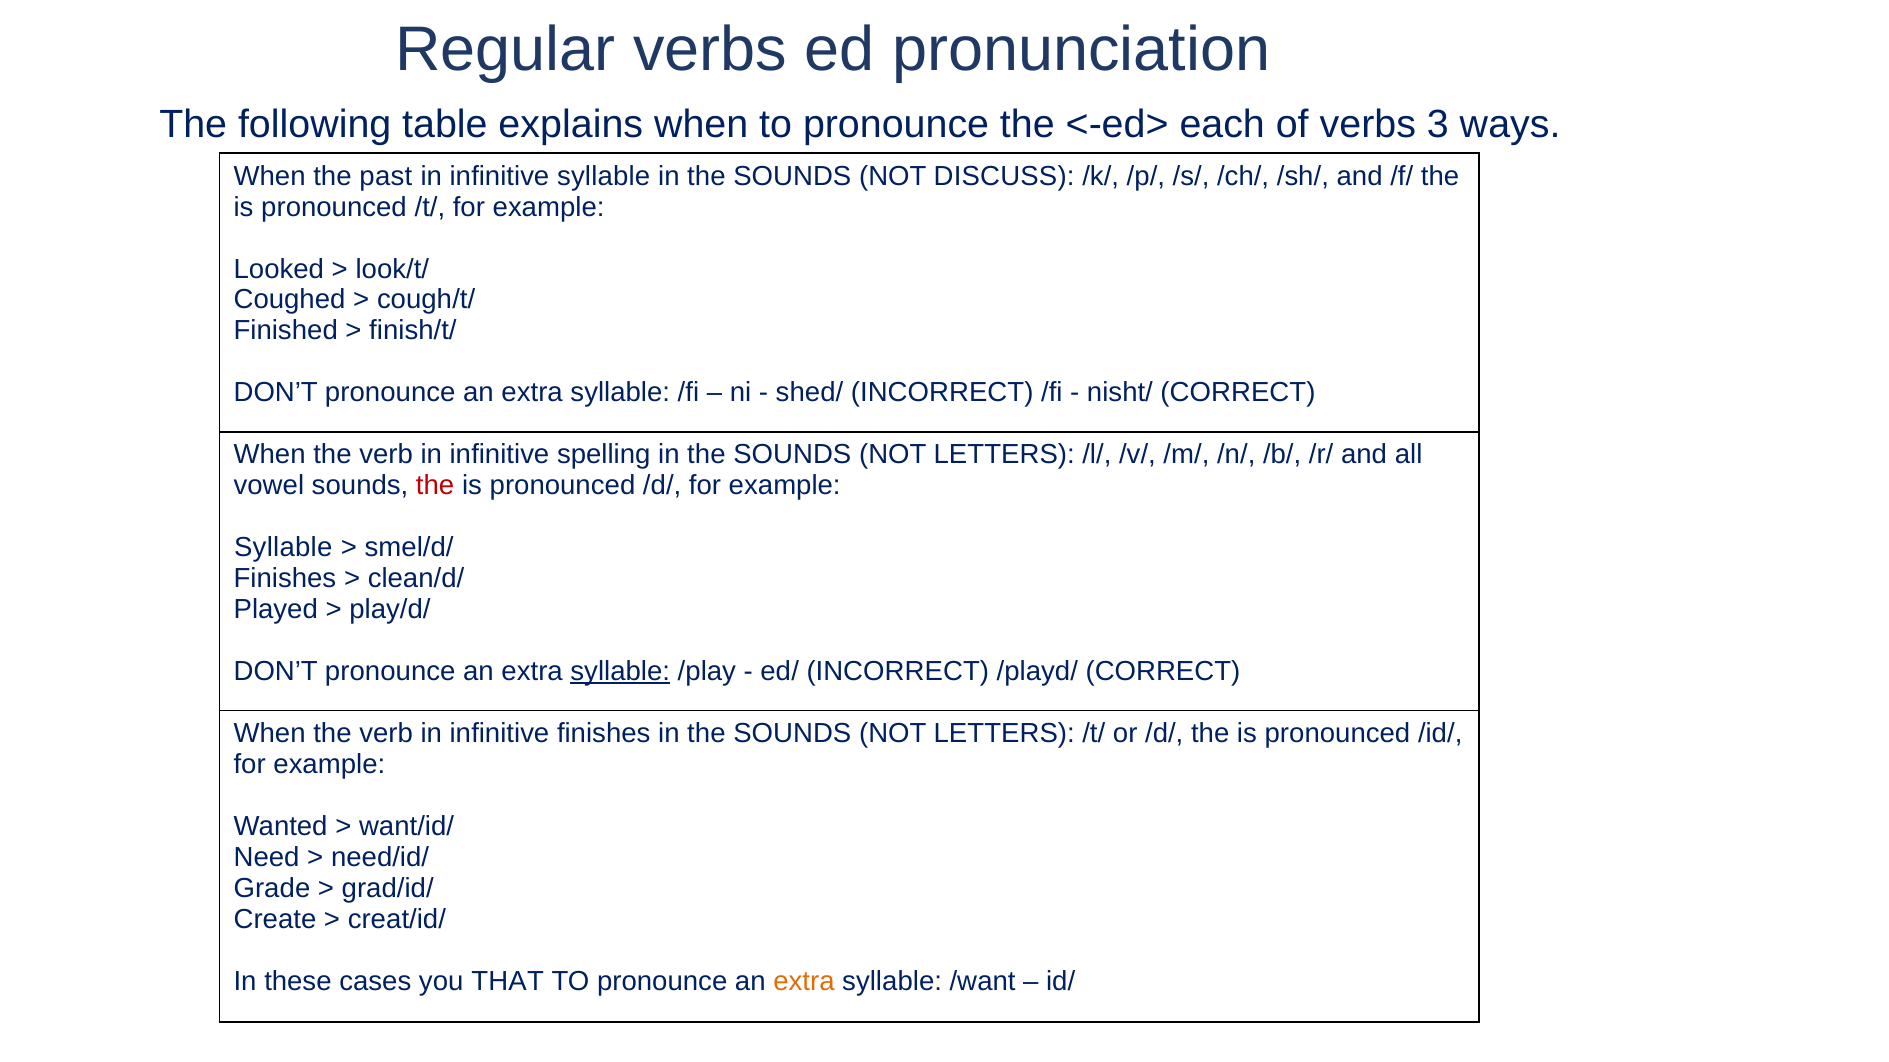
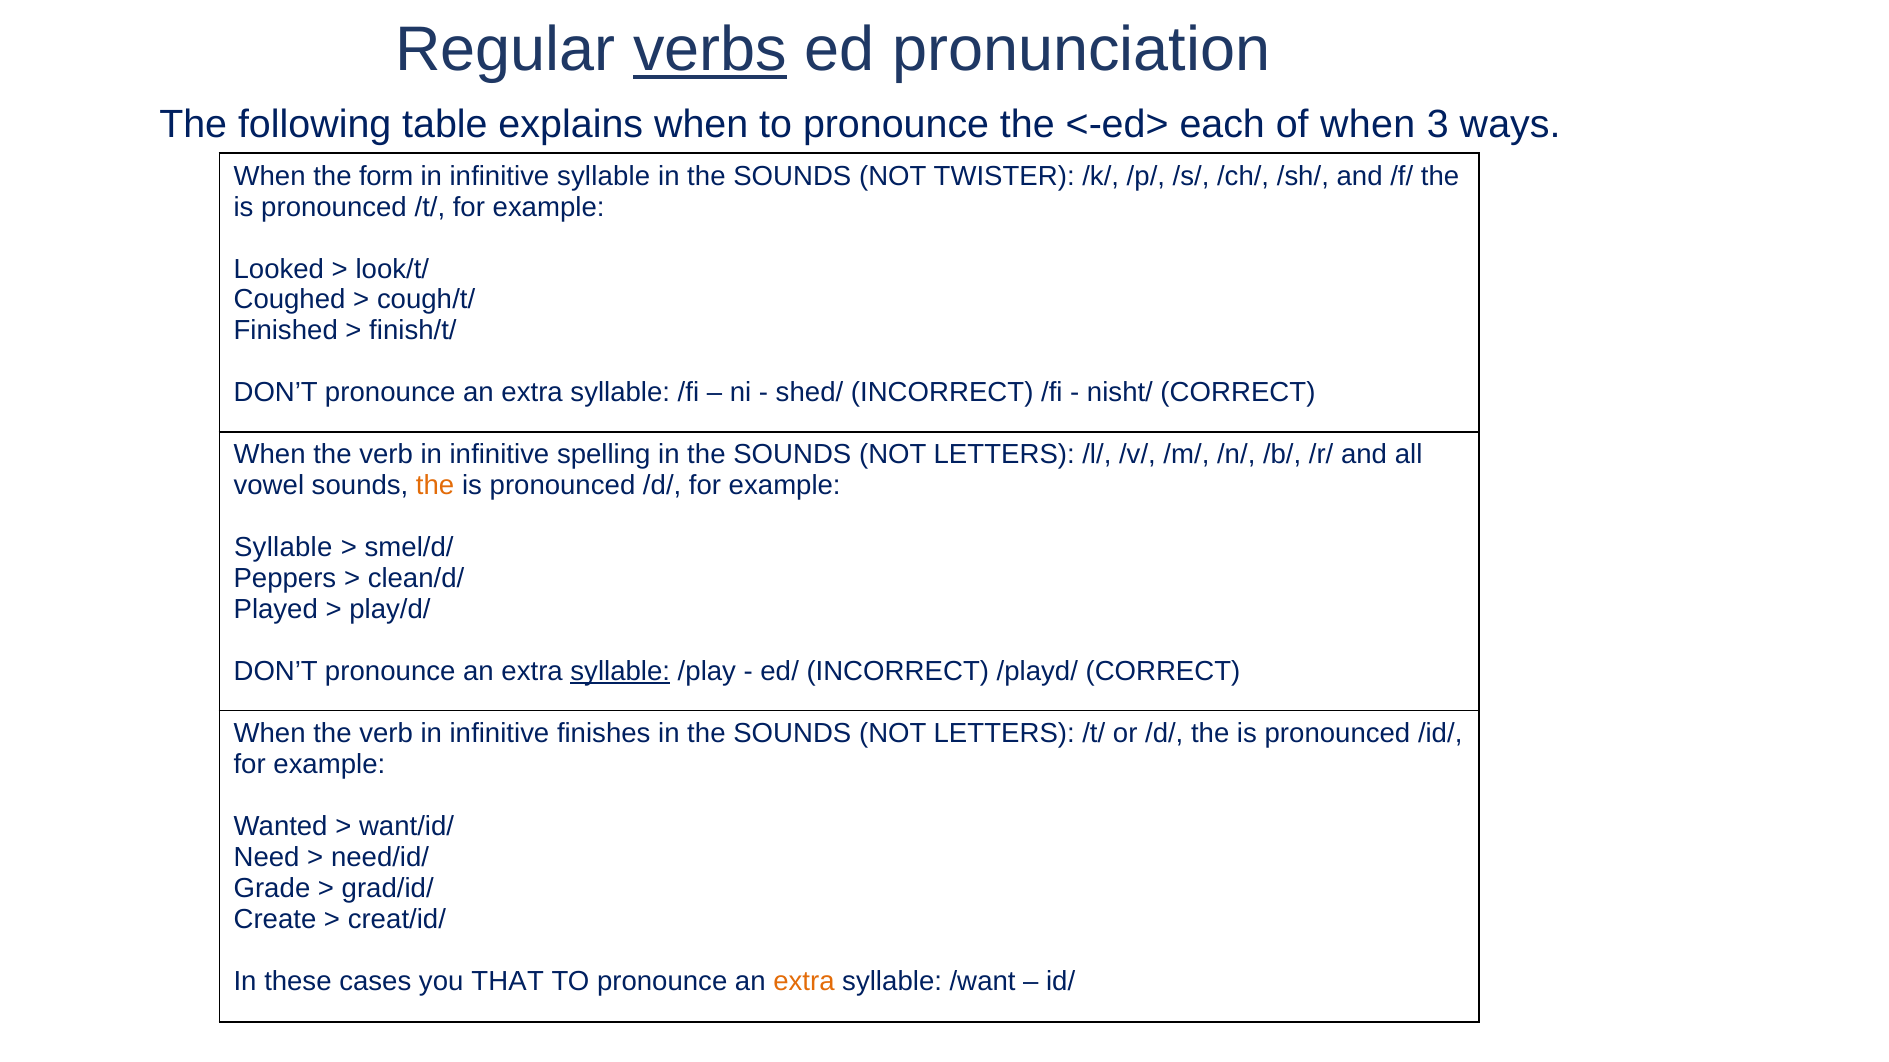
verbs underline: none -> present (710, 50)
of verbs: verbs -> when (1368, 125)
past: past -> form (386, 176)
DISCUSS: DISCUSS -> TWISTER (1004, 176)
the colour: red -> orange (435, 486)
Finishes: Finishes -> Peppers (285, 579)
